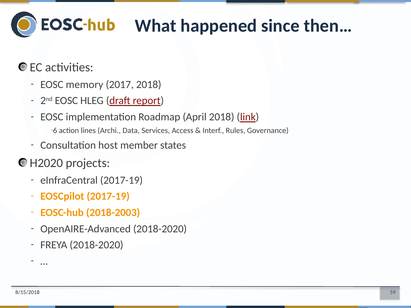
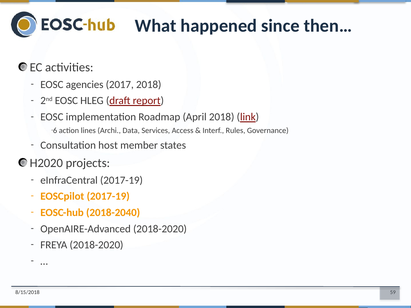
memory: memory -> agencies (85, 85)
2018-2003: 2018-2003 -> 2018-2040 (113, 213)
